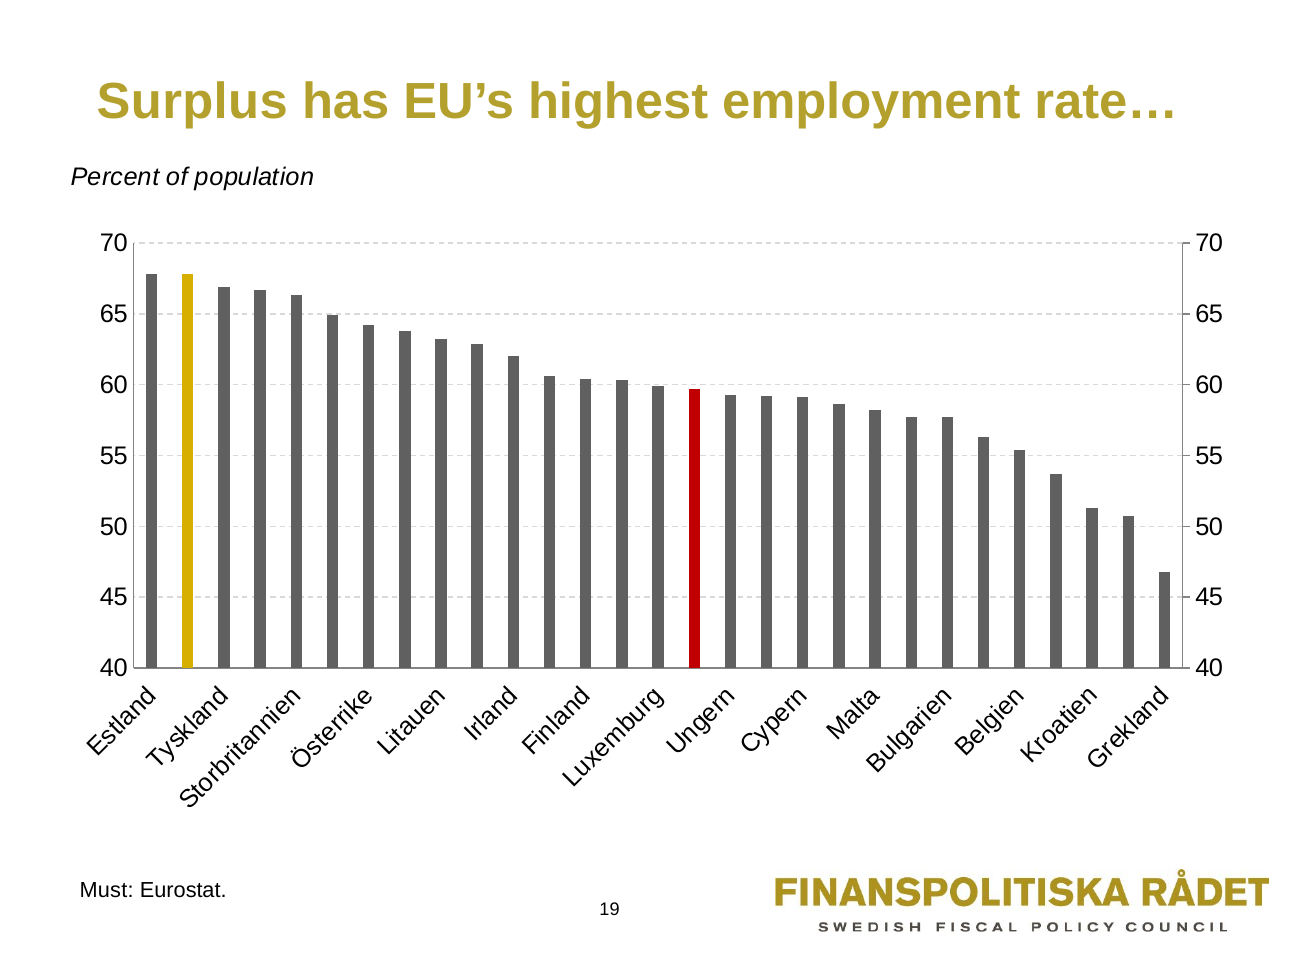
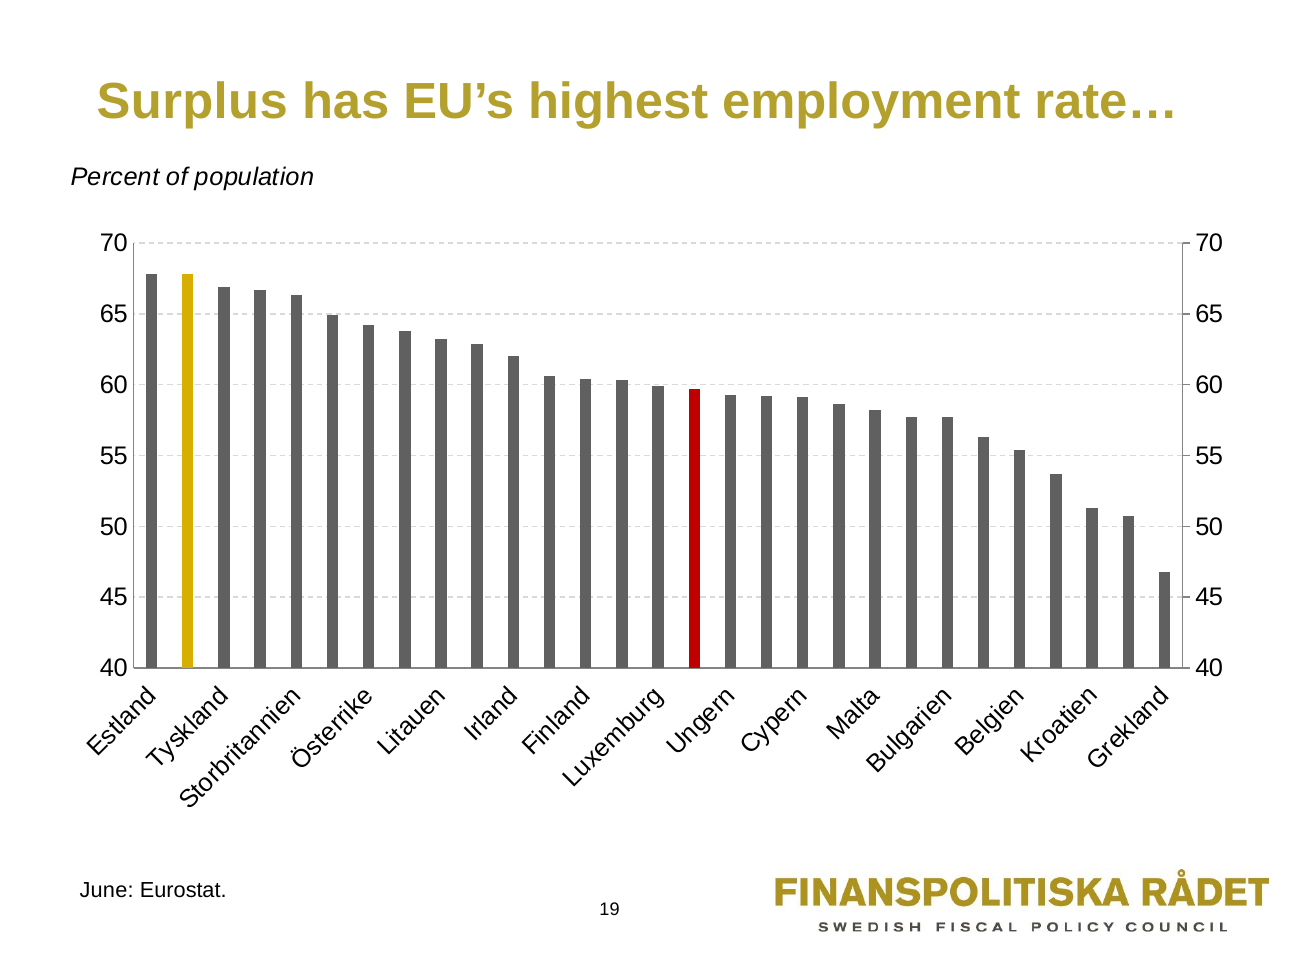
Must: Must -> June (107, 891)
